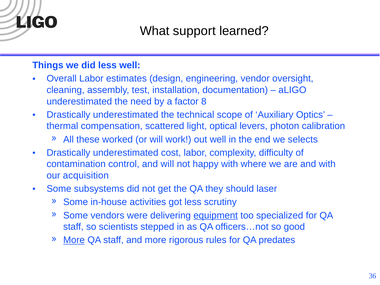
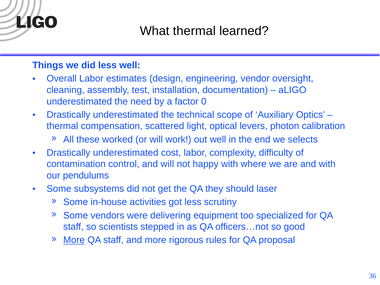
What support: support -> thermal (194, 31)
8: 8 -> 0 (204, 101)
acquisition: acquisition -> pendulums (86, 175)
equipment underline: present -> none (216, 215)
predates: predates -> proposal (277, 240)
